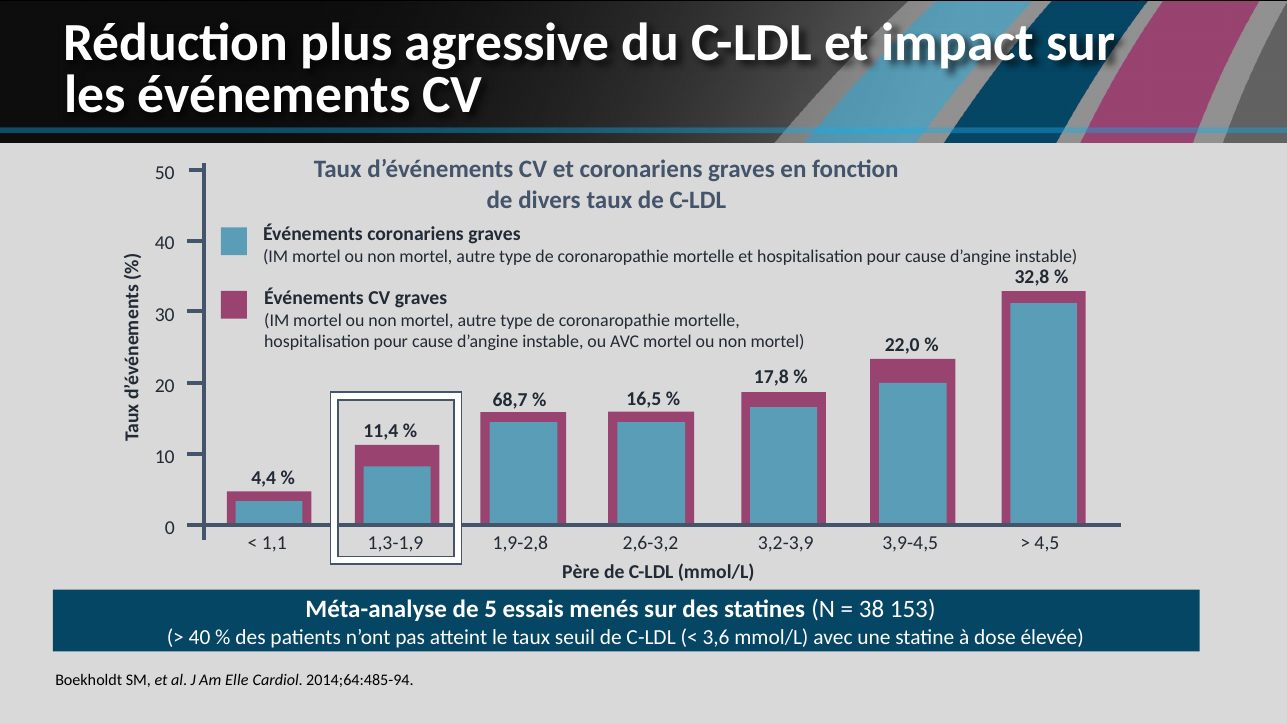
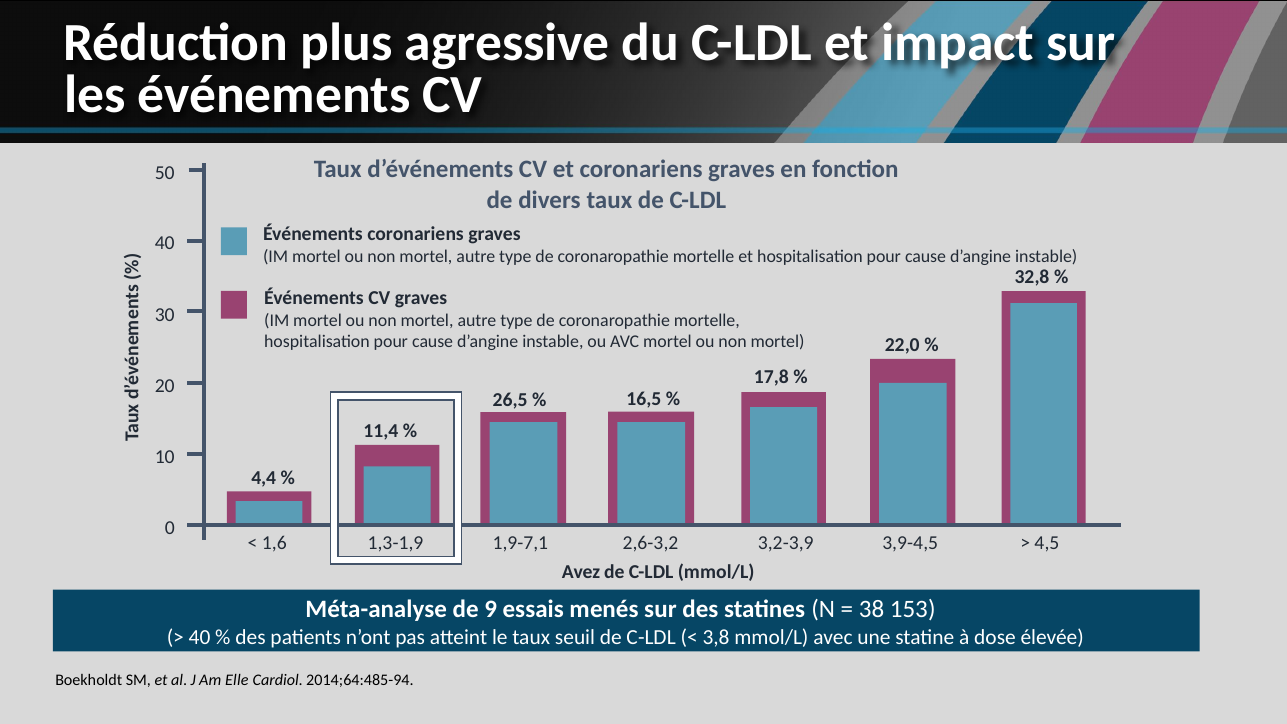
68,7: 68,7 -> 26,5 (510, 400)
1,1: 1,1 -> 1,6 (274, 543)
1,9-2,8: 1,9-2,8 -> 1,9-7,1 (520, 543)
Père: Père -> Avez (581, 572)
5: 5 -> 9 (491, 609)
3,6: 3,6 -> 3,8 (716, 637)
